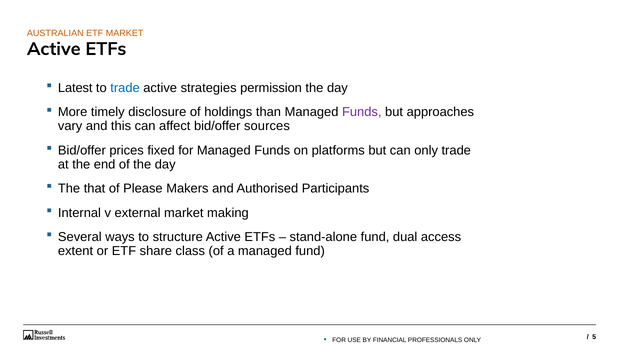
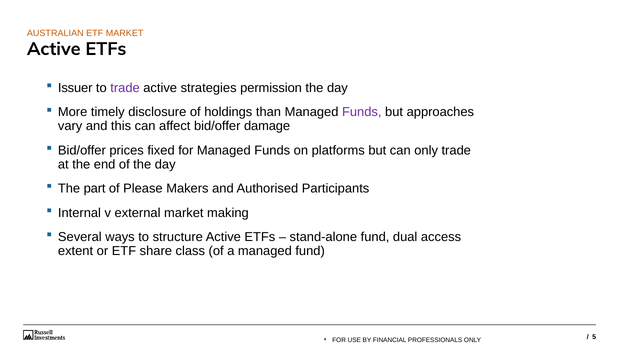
Latest: Latest -> Issuer (75, 88)
trade colour: blue -> purple (125, 88)
sources: sources -> damage (267, 126)
that: that -> part (95, 189)
